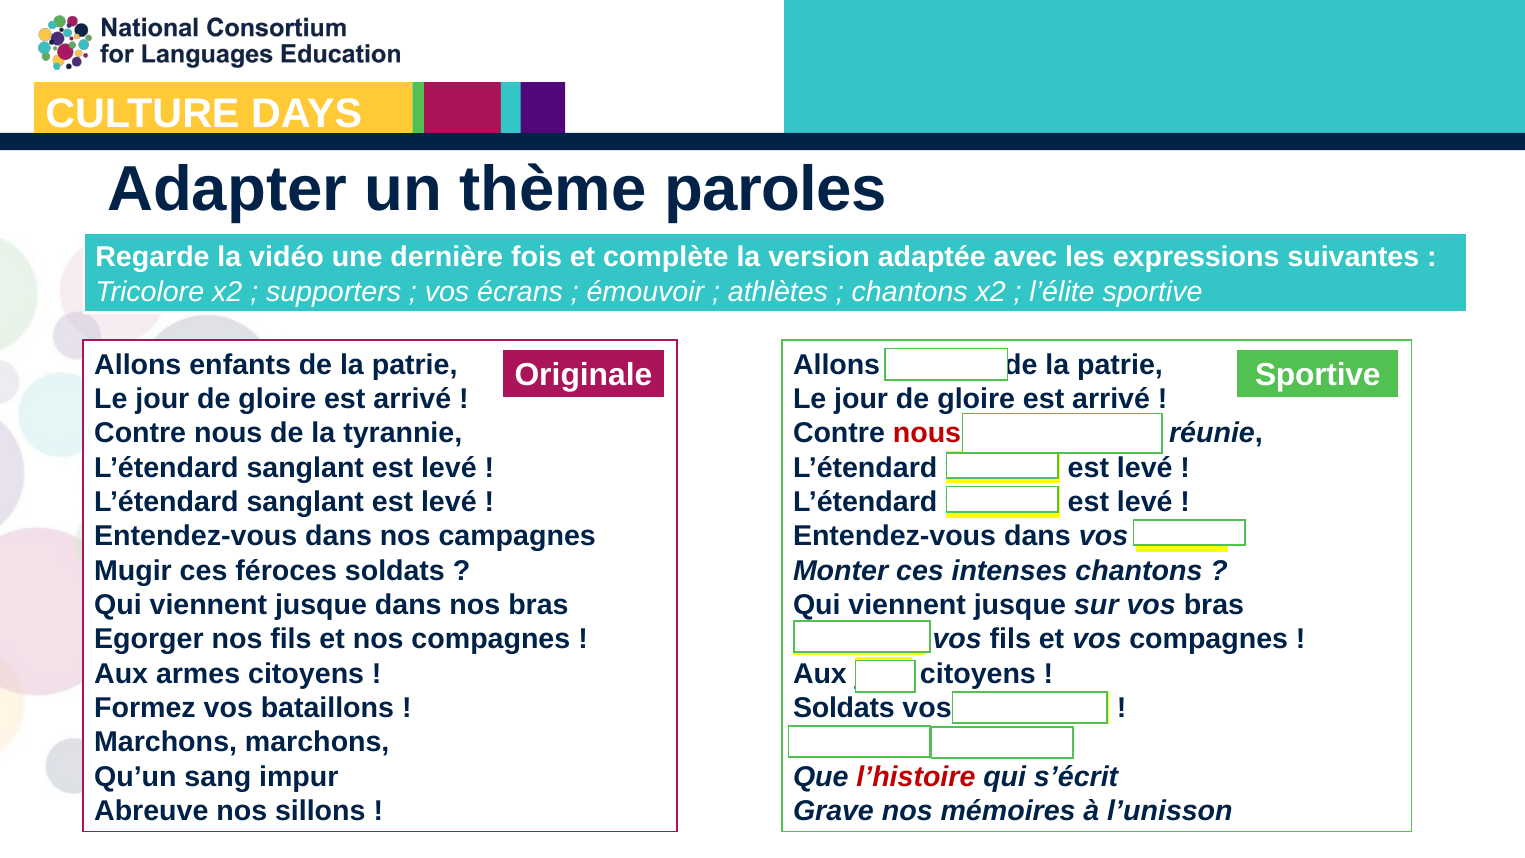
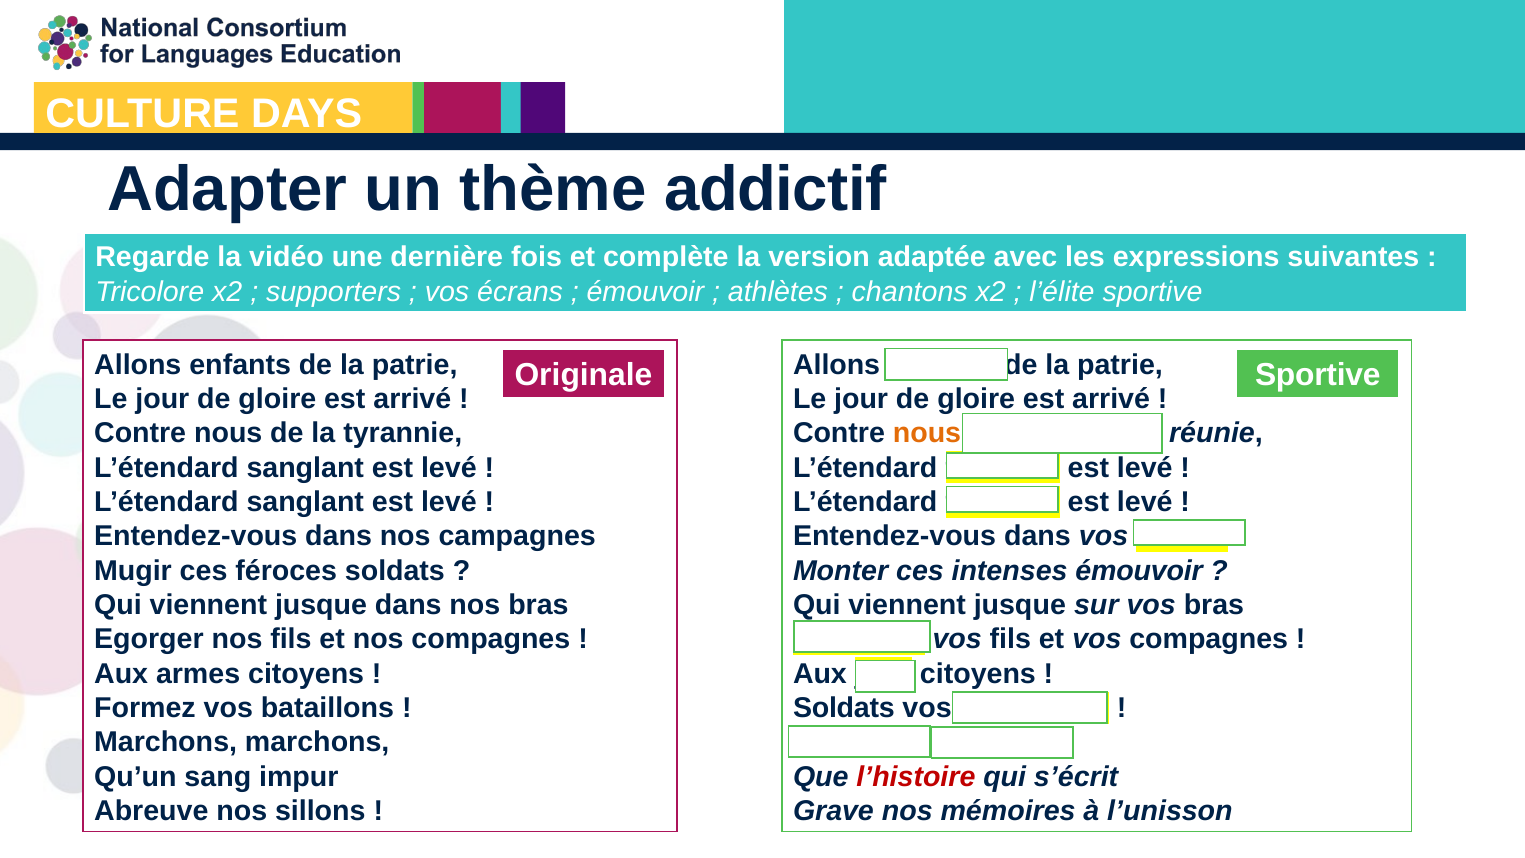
paroles: paroles -> addictif (776, 190)
nous colour: red -> orange (927, 433)
intenses chantons: chantons -> émouvoir (1139, 571)
